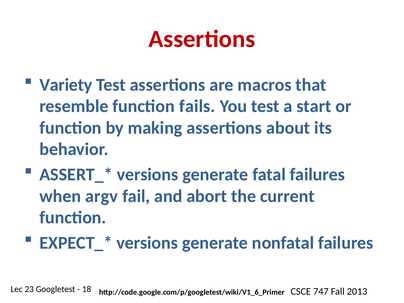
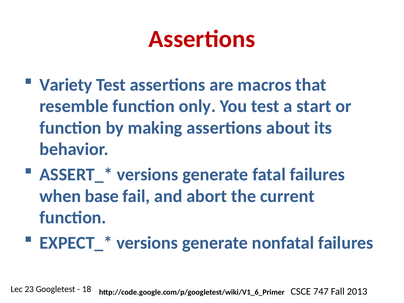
fails: fails -> only (197, 106)
argv: argv -> base (102, 196)
